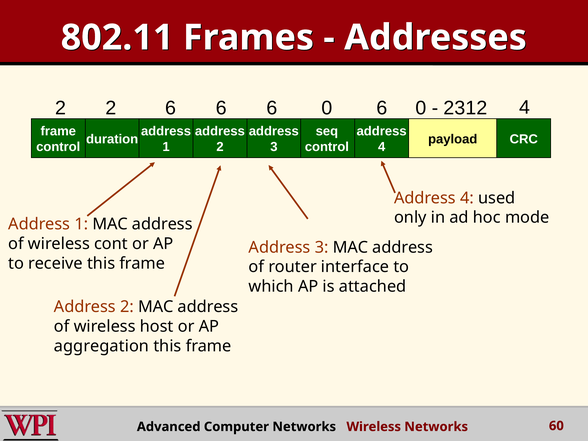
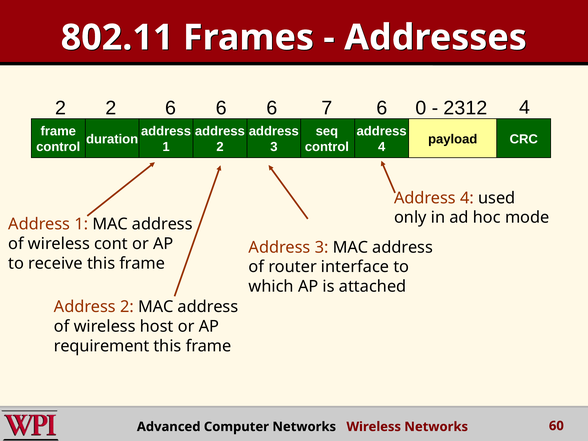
6 6 0: 0 -> 7 (327, 108)
aggregation: aggregation -> requirement (102, 346)
